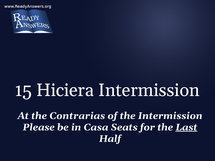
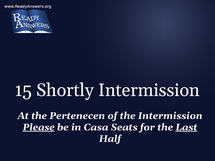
Hiciera: Hiciera -> Shortly (65, 90)
Contrarias: Contrarias -> Pertenecen (77, 116)
Please underline: none -> present (39, 127)
